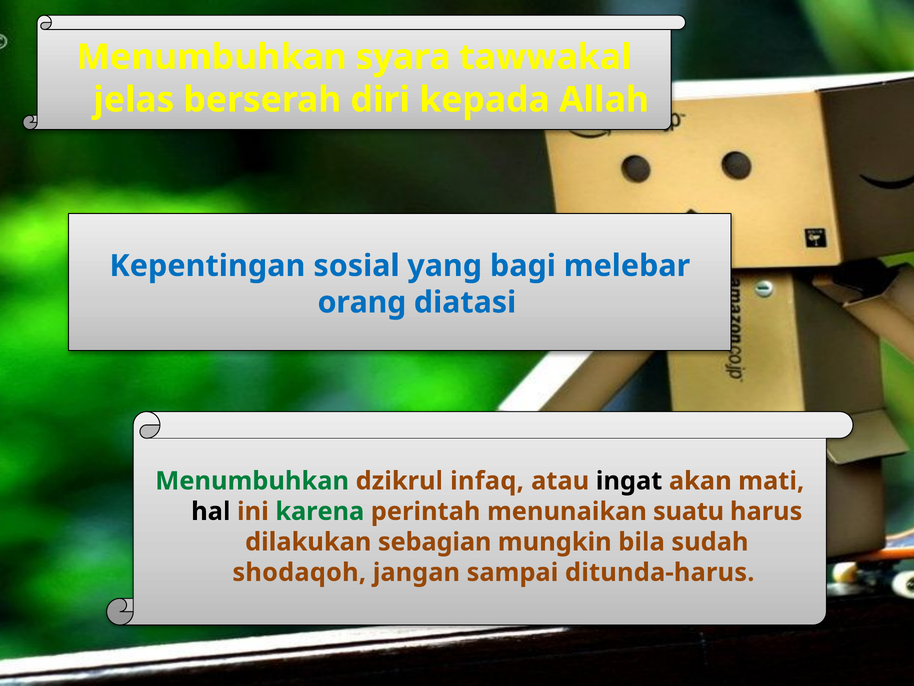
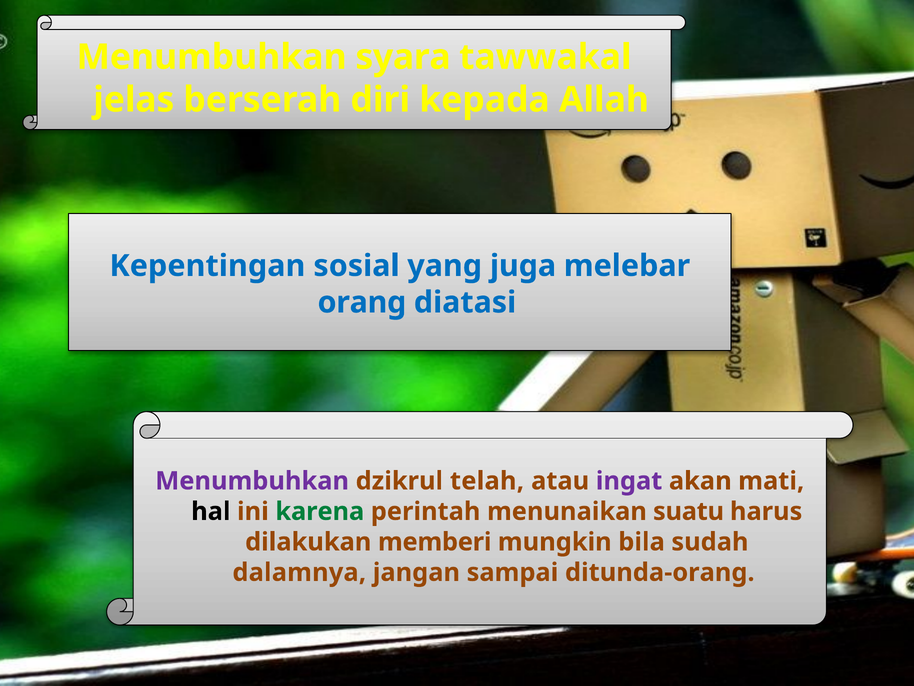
bagi: bagi -> juga (523, 266)
Menumbuhkan colour: green -> purple (252, 481)
infaq: infaq -> telah (487, 481)
ingat colour: black -> purple (629, 481)
sebagian: sebagian -> memberi (435, 542)
shodaqoh: shodaqoh -> dalamnya (299, 572)
ditunda-harus: ditunda-harus -> ditunda-orang (660, 572)
